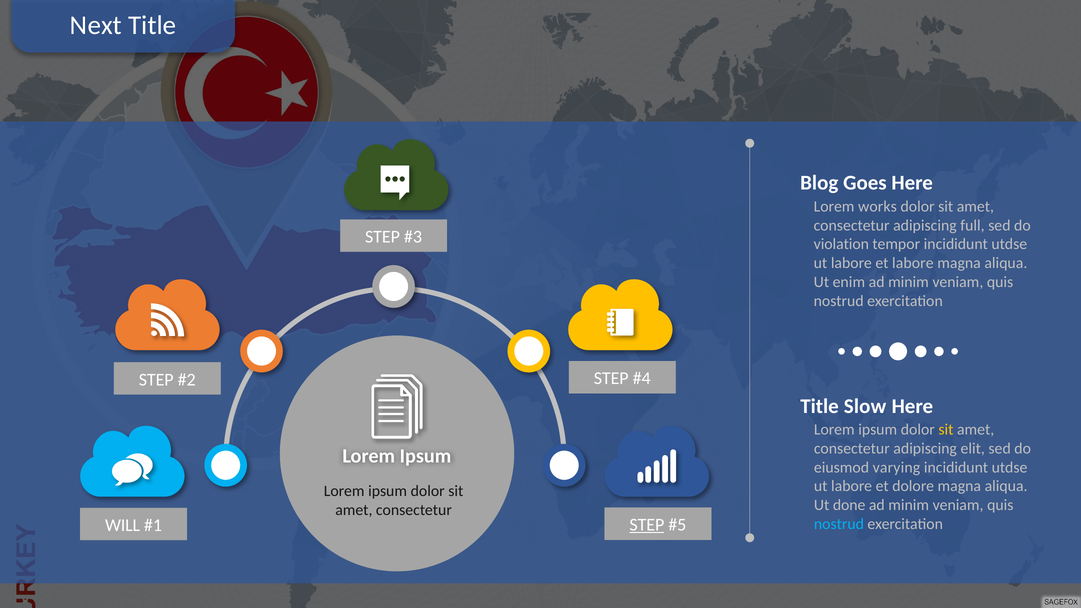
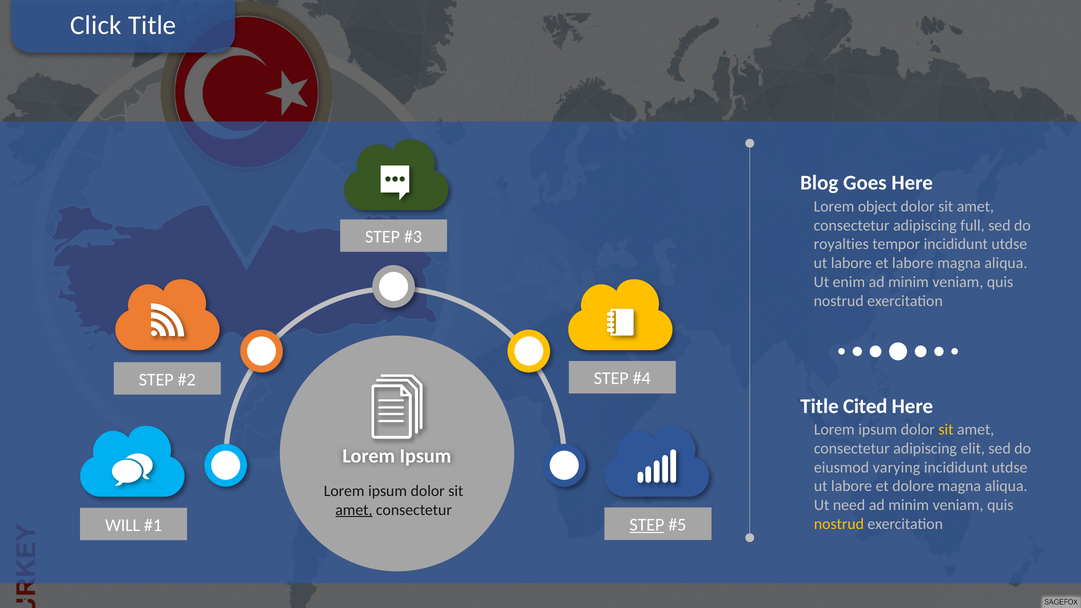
Next: Next -> Click (96, 26)
works: works -> object (878, 206)
violation: violation -> royalties (841, 244)
Slow: Slow -> Cited (865, 406)
done: done -> need (849, 505)
amet underline: none -> present (354, 510)
nostrud colour: light blue -> yellow (839, 524)
